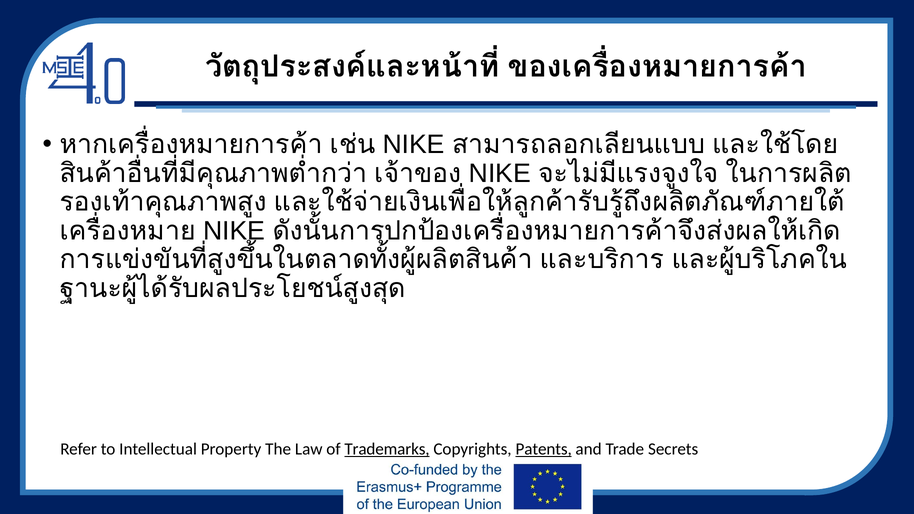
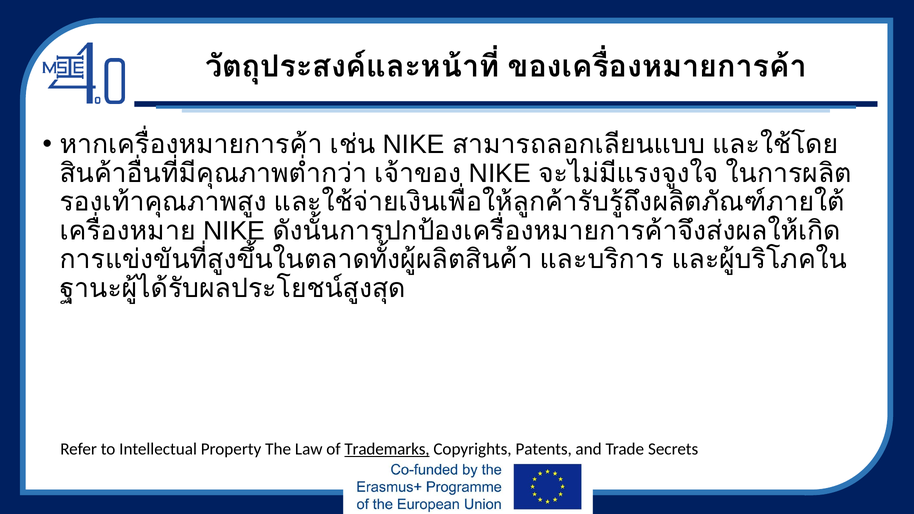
Patents underline: present -> none (544, 449)
